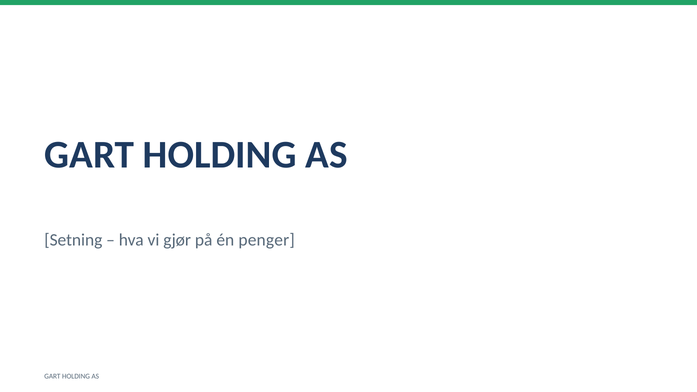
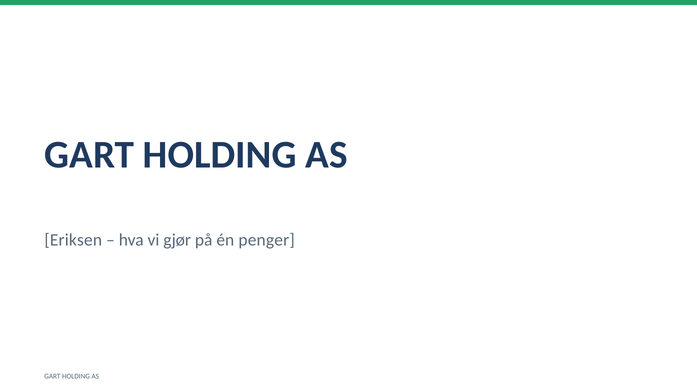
Setning: Setning -> Eriksen (73, 240)
